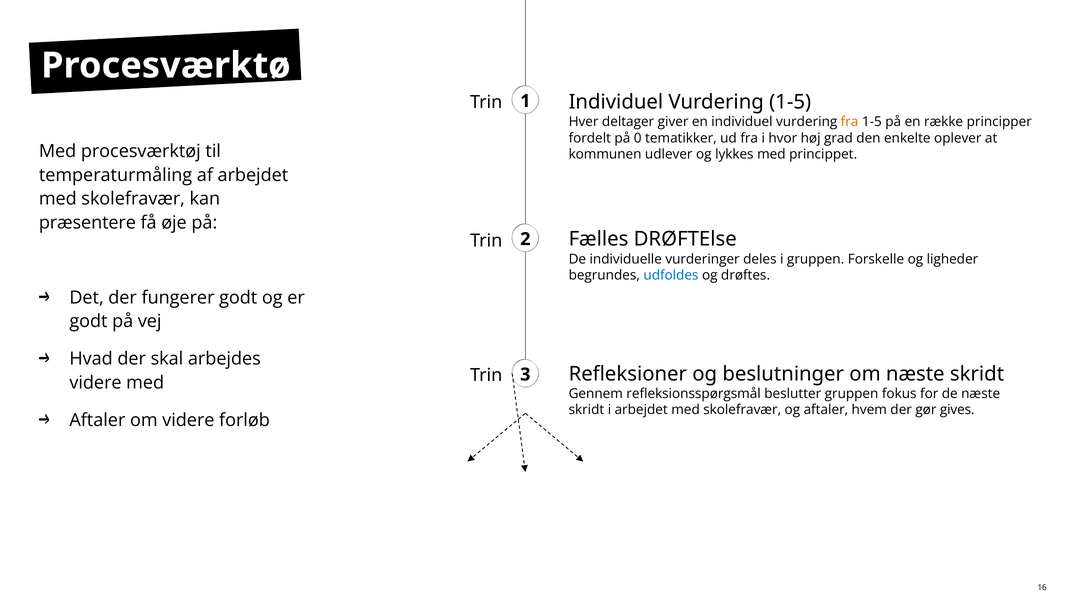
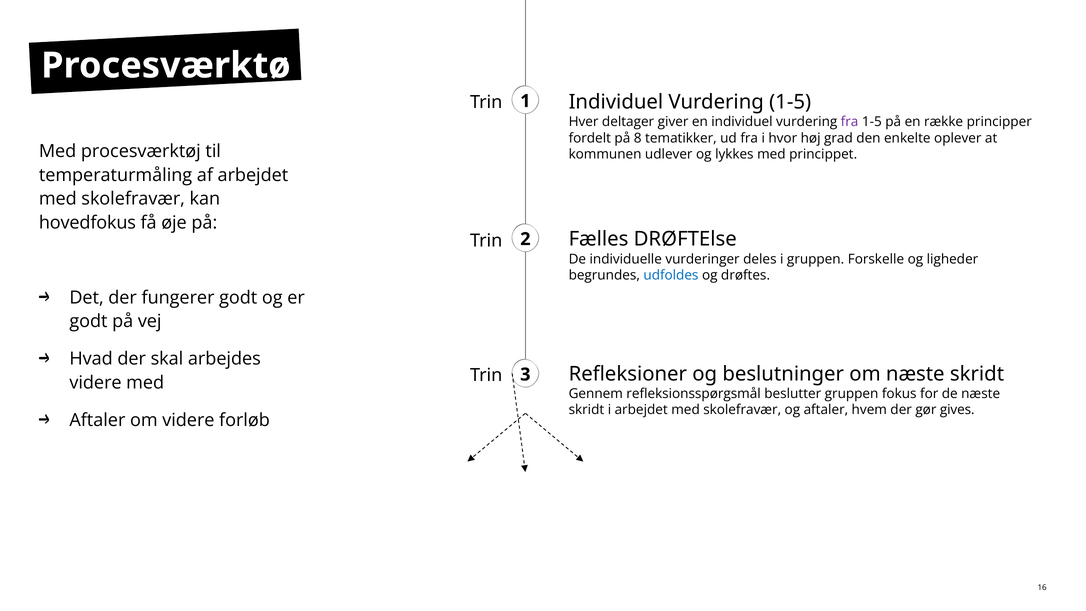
fra colour: orange -> purple (850, 122)
0: 0 -> 8 (638, 138)
præsentere: præsentere -> hovedfokus (87, 223)
